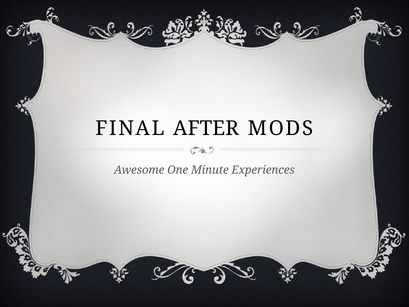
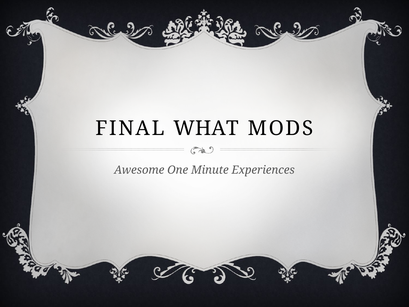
AFTER: AFTER -> WHAT (206, 128)
